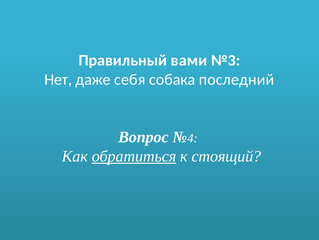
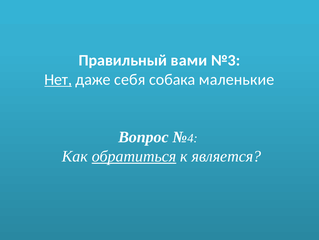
Нет underline: none -> present (58, 79)
последний: последний -> маленькие (237, 79)
стоящий: стоящий -> является (226, 156)
